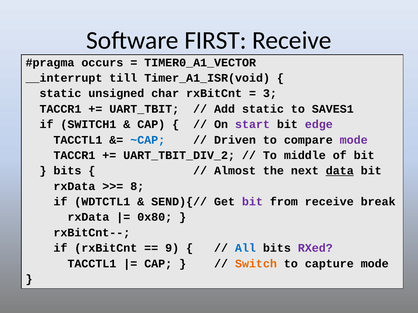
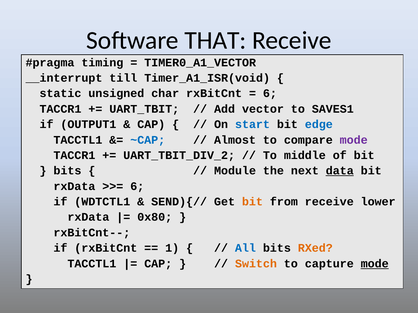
FIRST: FIRST -> THAT (215, 40)
occurs: occurs -> timing (102, 63)
3: 3 -> 6 (270, 94)
Add static: static -> vector (263, 109)
SWITCH1: SWITCH1 -> OUTPUT1 (88, 125)
start colour: purple -> blue (252, 125)
edge colour: purple -> blue (319, 125)
Driven: Driven -> Almost (235, 140)
Almost: Almost -> Module (235, 171)
8: 8 -> 6 (137, 187)
bit colour: purple -> orange (252, 202)
break: break -> lower (378, 202)
9: 9 -> 1 (172, 248)
RXed colour: purple -> orange (315, 248)
mode underline: none -> present (375, 264)
